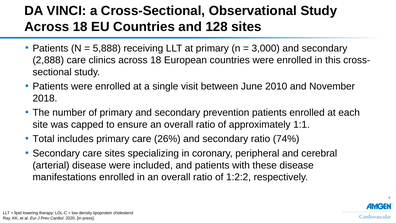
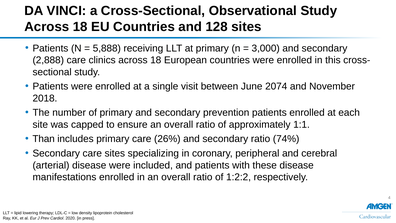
2010: 2010 -> 2074 (276, 86)
Total: Total -> Than (44, 139)
